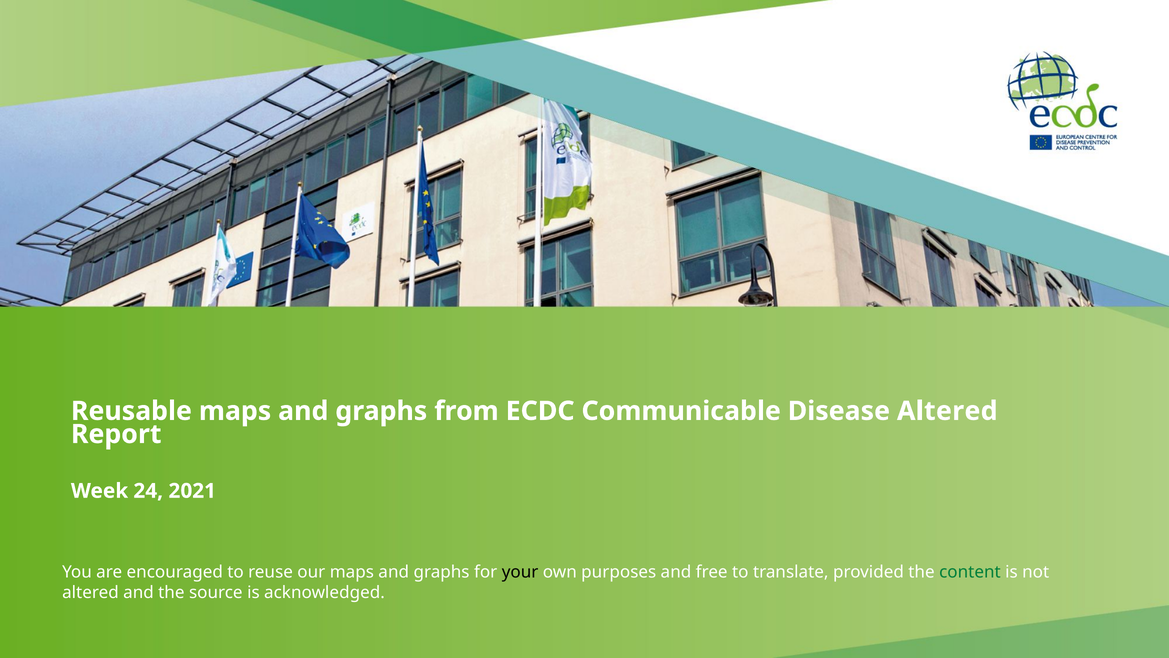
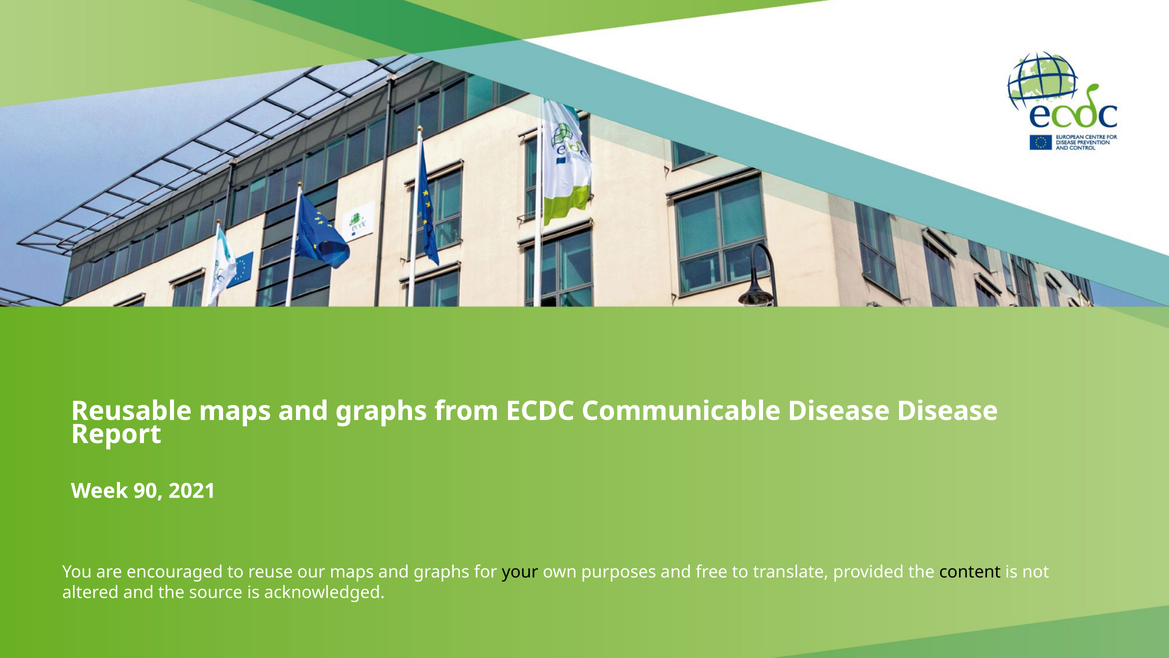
Disease Altered: Altered -> Disease (948, 411)
24: 24 -> 90 (148, 491)
content colour: green -> black (970, 572)
